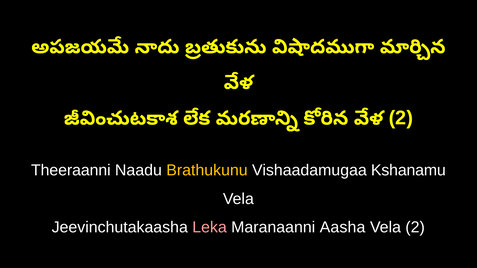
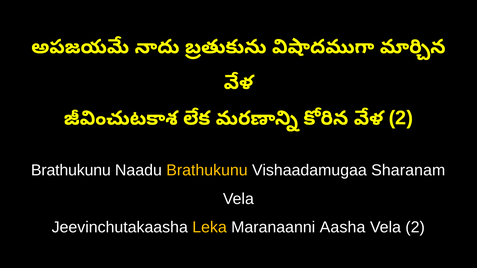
Theeraanni: Theeraanni -> Brathukunu (71, 170)
Kshanamu: Kshanamu -> Sharanam (408, 170)
Leka colour: pink -> yellow (210, 228)
